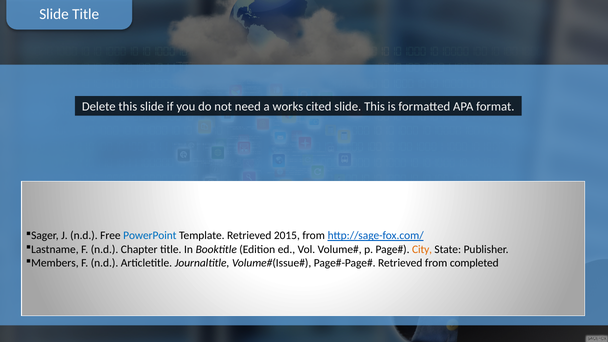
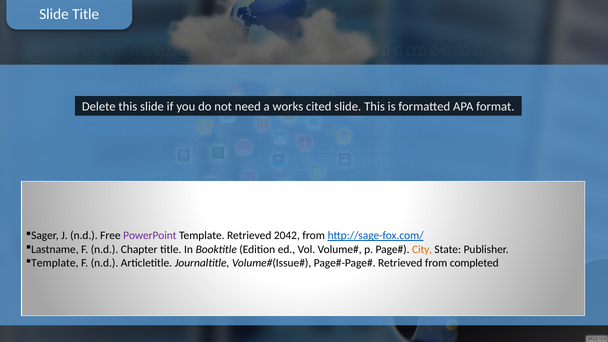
PowerPoint colour: blue -> purple (150, 236)
2015: 2015 -> 2042 (287, 236)
Members: Members -> Template (55, 263)
